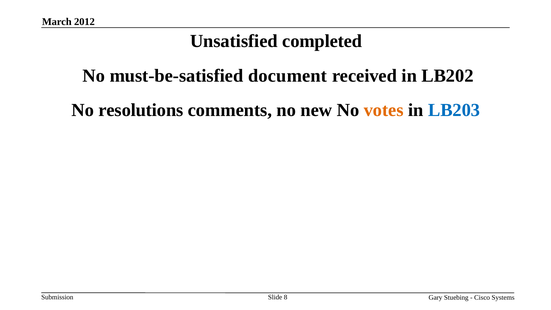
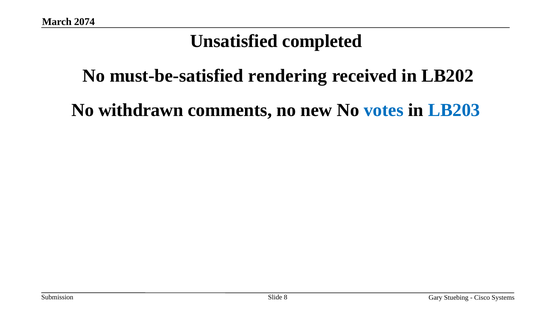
2012: 2012 -> 2074 (84, 22)
document: document -> rendering (288, 76)
resolutions: resolutions -> withdrawn (141, 110)
votes colour: orange -> blue (384, 110)
